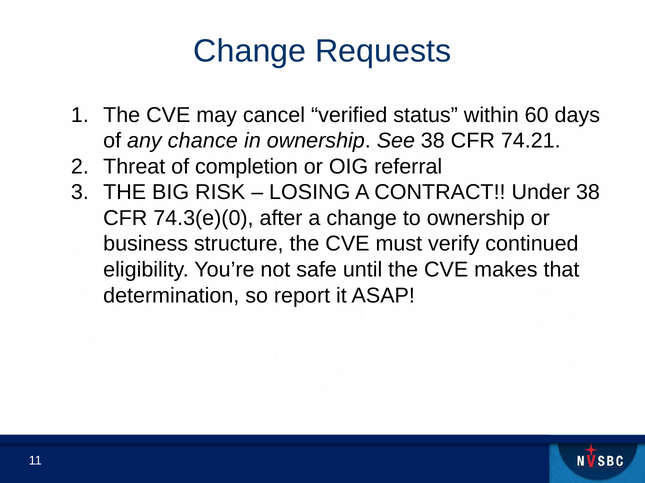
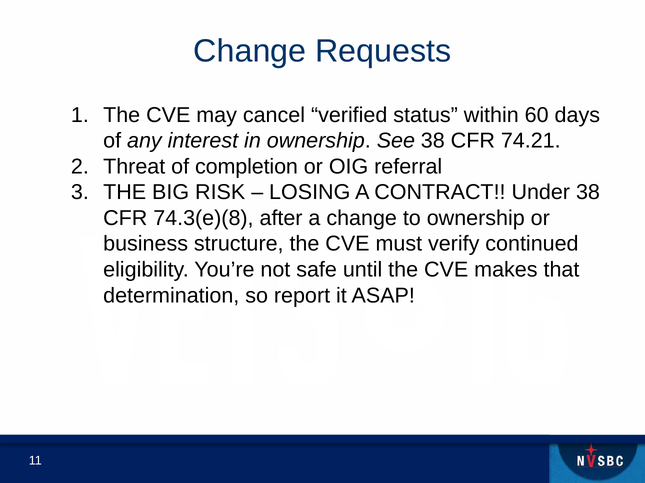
chance: chance -> interest (203, 141)
74.3(e)(0: 74.3(e)(0 -> 74.3(e)(8 (203, 218)
